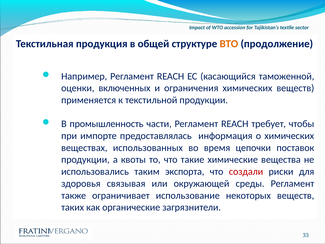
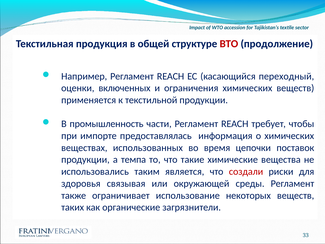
ВТО colour: orange -> red (229, 44)
таможенной: таможенной -> переходный (286, 76)
квоты: квоты -> темпа (133, 160)
экспорта: экспорта -> является (185, 171)
